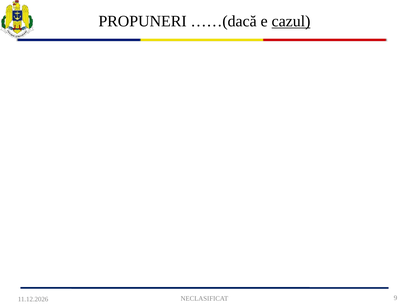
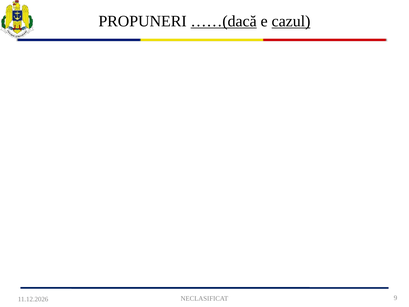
……(dacă underline: none -> present (224, 21)
